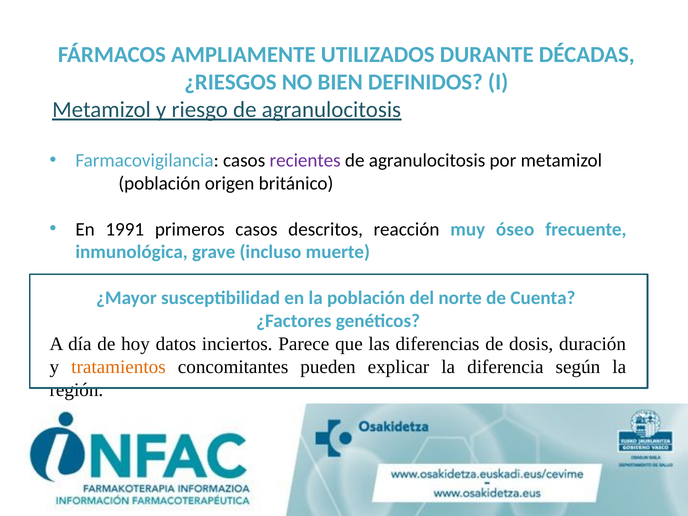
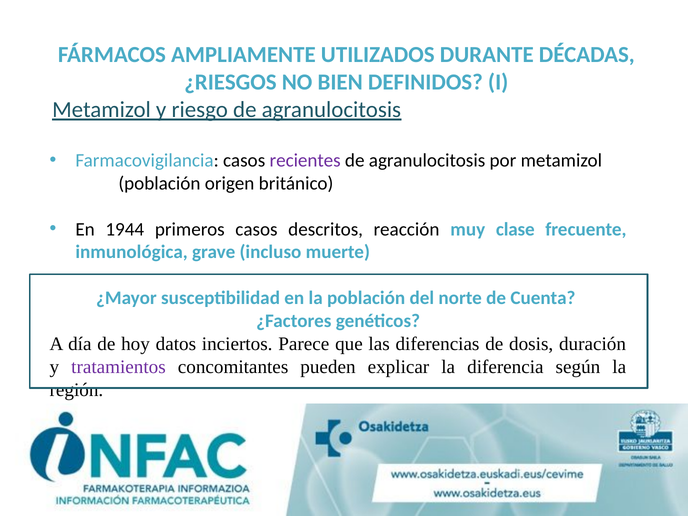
1991: 1991 -> 1944 (125, 229)
óseo: óseo -> clase (515, 229)
tratamientos colour: orange -> purple (118, 367)
